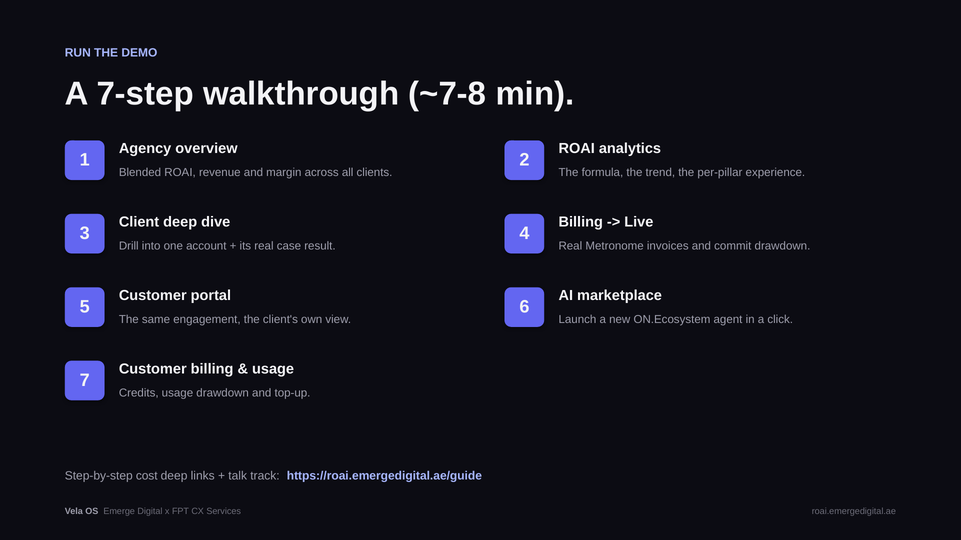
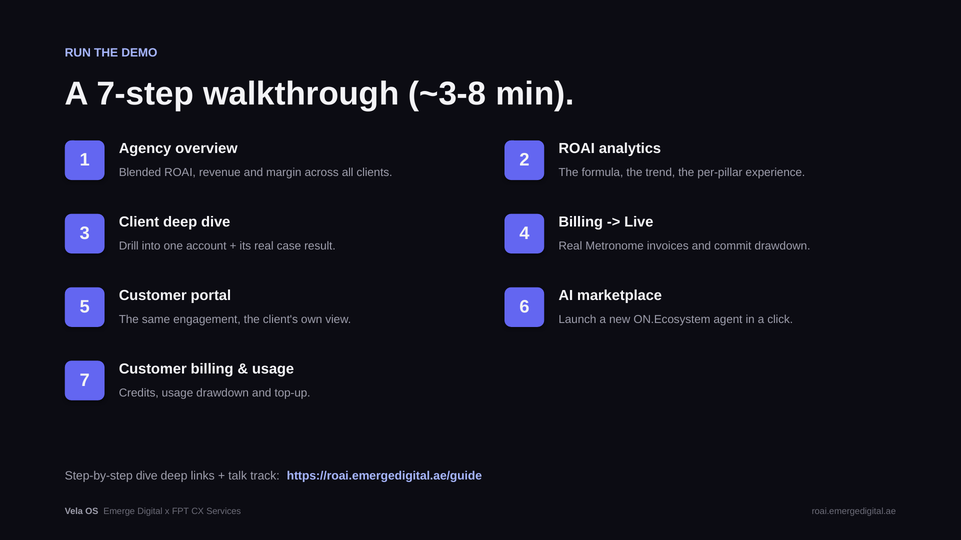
~7-8: ~7-8 -> ~3-8 (447, 94)
Step-by-step cost: cost -> dive (147, 477)
